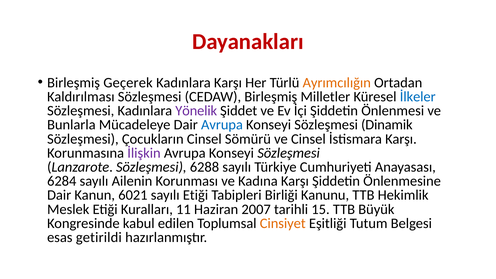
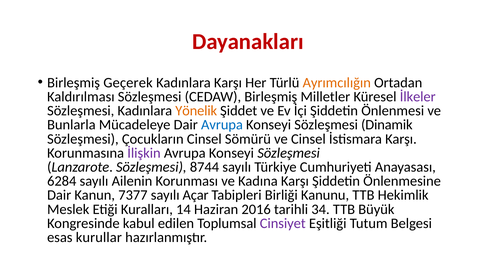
İlkeler colour: blue -> purple (418, 97)
Yönelik colour: purple -> orange (196, 111)
6288: 6288 -> 8744 (204, 167)
6021: 6021 -> 7377 (133, 195)
sayılı Etiği: Etiği -> Açar (196, 195)
11: 11 -> 14 (183, 209)
2007: 2007 -> 2016 (256, 209)
15: 15 -> 34 (321, 209)
Cinsiyet colour: orange -> purple (283, 223)
getirildi: getirildi -> kurullar (99, 237)
